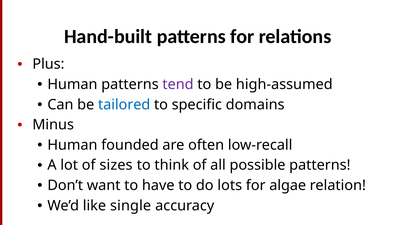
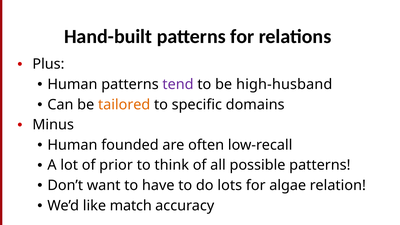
high-assumed: high-assumed -> high-husband (284, 84)
tailored colour: blue -> orange (124, 105)
sizes: sizes -> prior (116, 165)
single: single -> match (131, 206)
